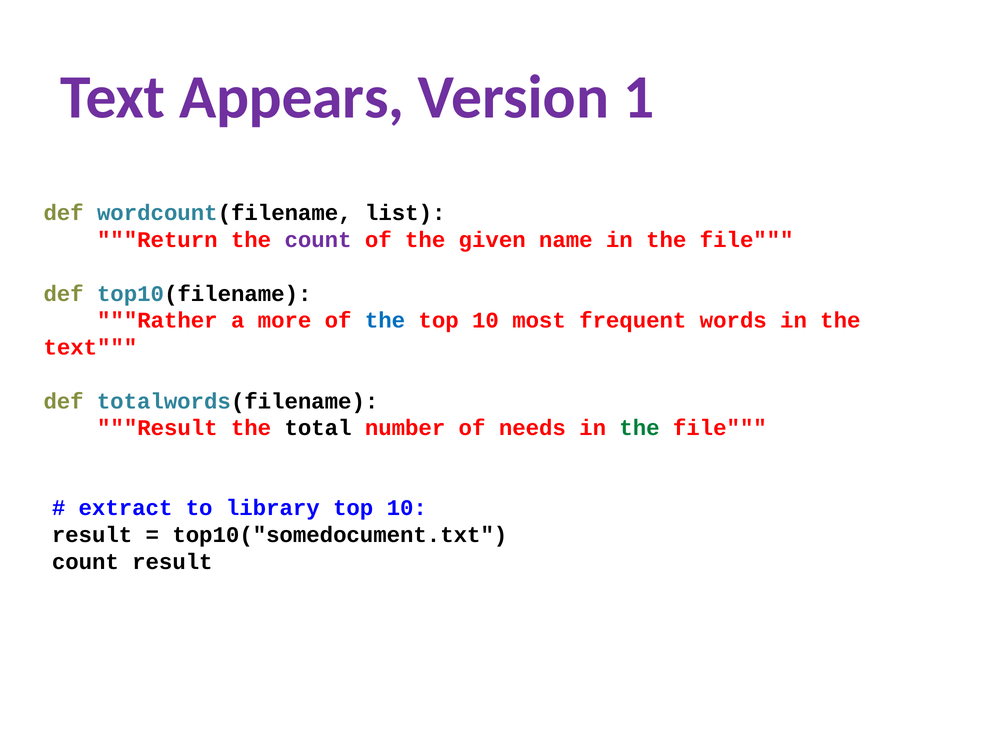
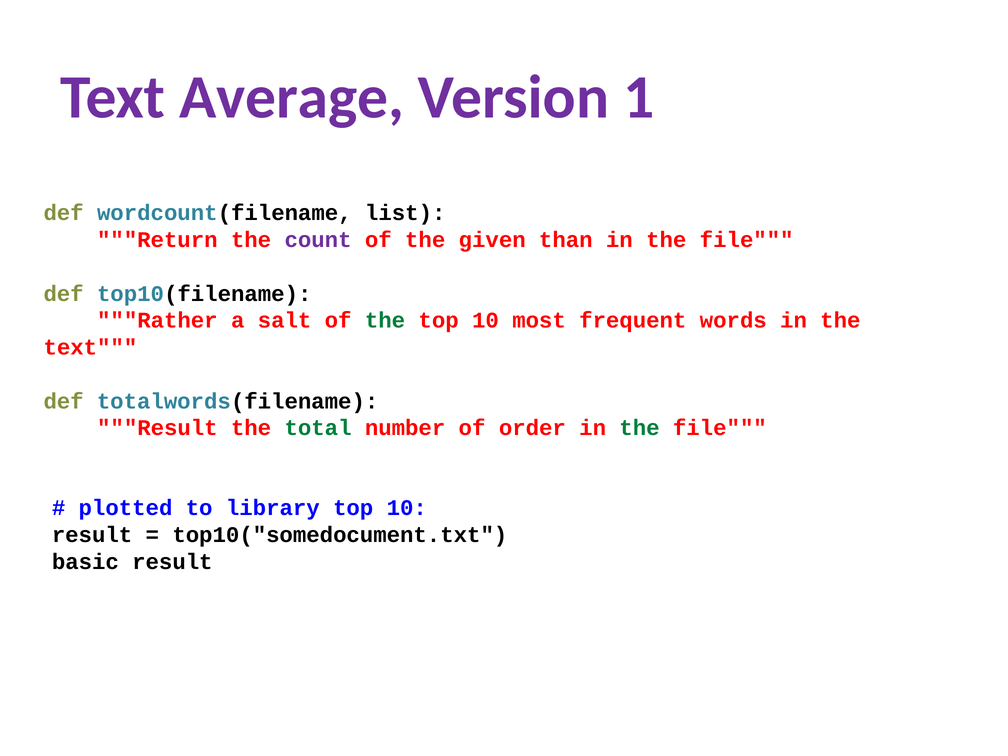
Appears: Appears -> Average (292, 98)
name: name -> than (566, 240)
more: more -> salt (285, 321)
the colour: blue -> green (385, 321)
total colour: black -> green (318, 428)
needs: needs -> order (532, 428)
extract: extract -> plotted (126, 508)
count: count -> basic (85, 562)
